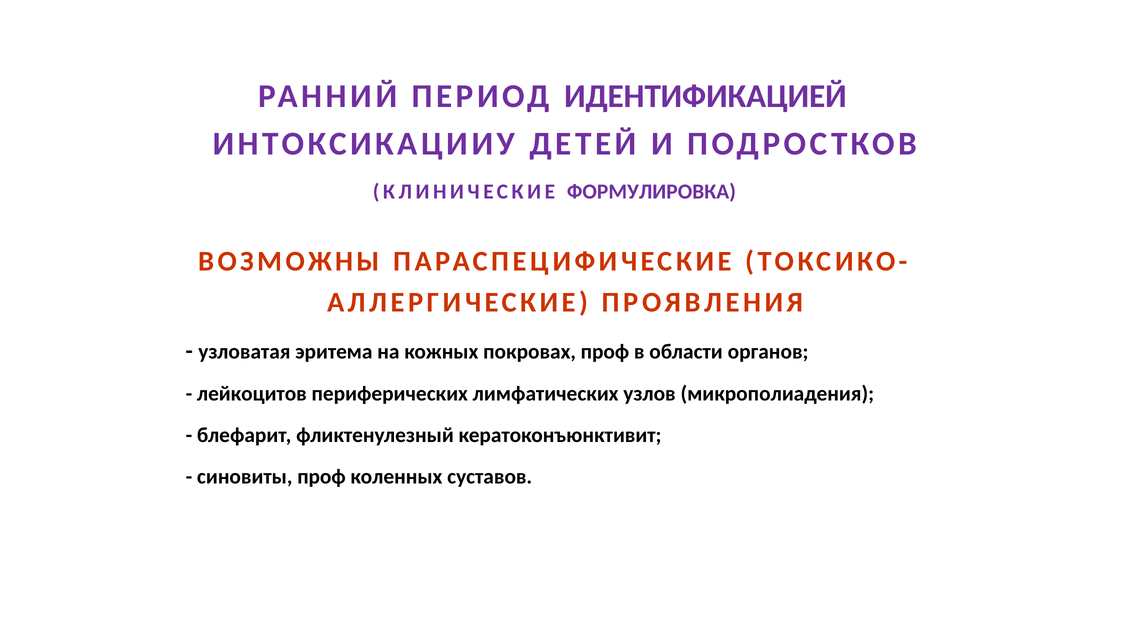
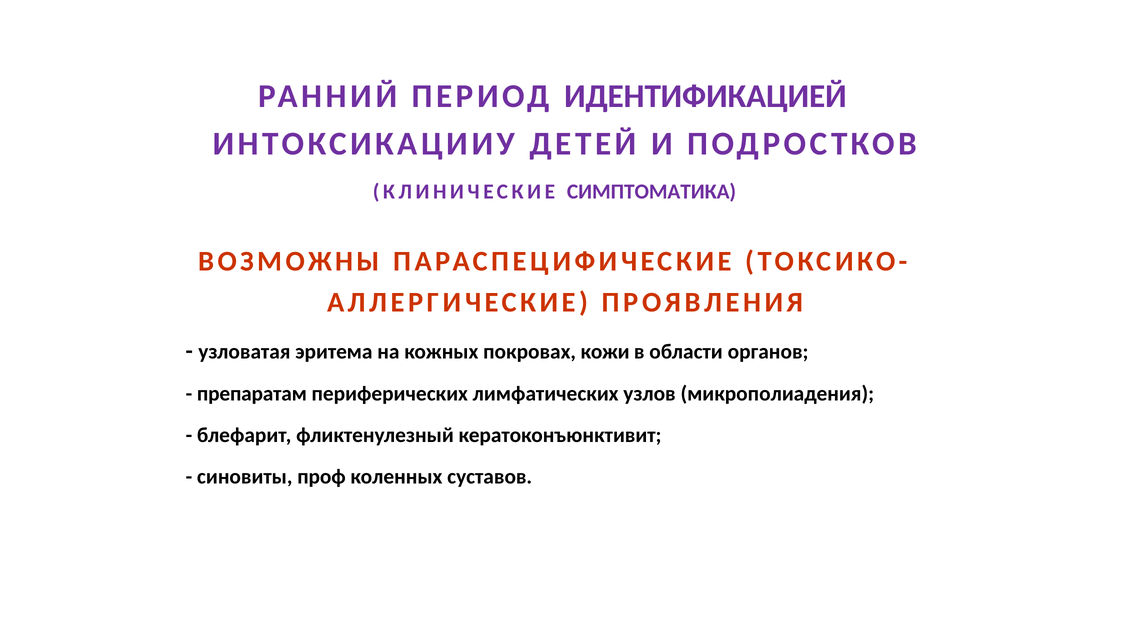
ФОРМУЛИРОВКА: ФОРМУЛИРОВКА -> СИМПТОМАТИКА (652, 192)
покровах проф: проф -> кожи (605, 352)
лейкоцитов: лейкоцитов -> препаратам (252, 394)
